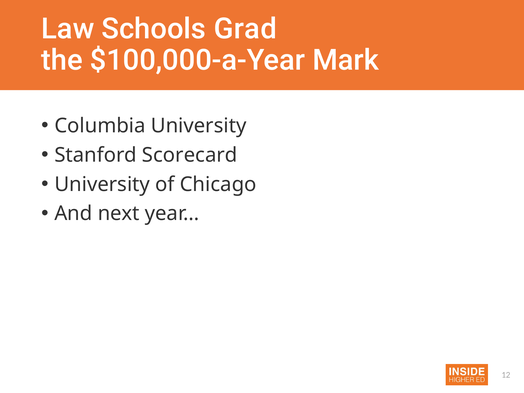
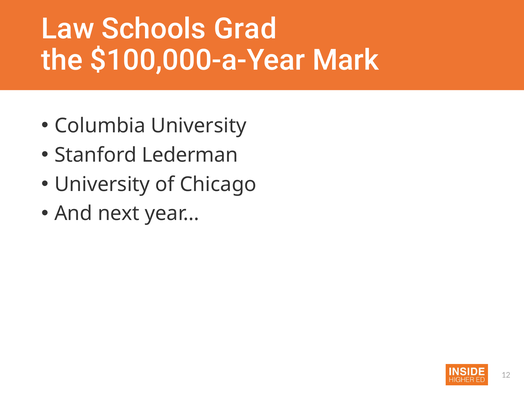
Scorecard: Scorecard -> Lederman (190, 155)
